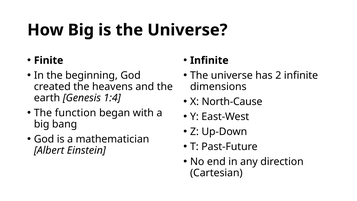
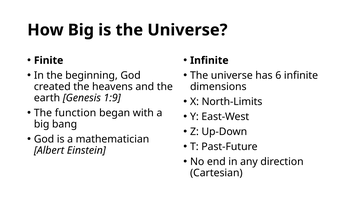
2: 2 -> 6 (278, 75)
1:4: 1:4 -> 1:9 (112, 98)
North-Cause: North-Cause -> North-Limits (232, 102)
